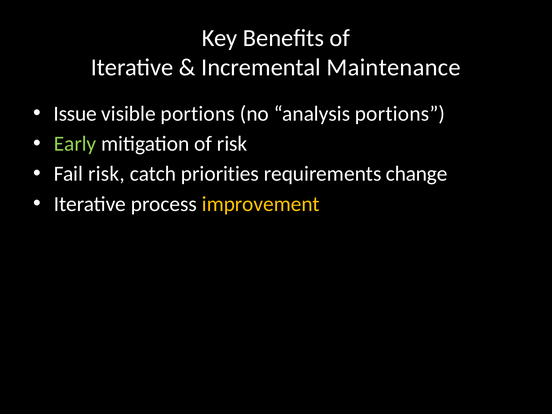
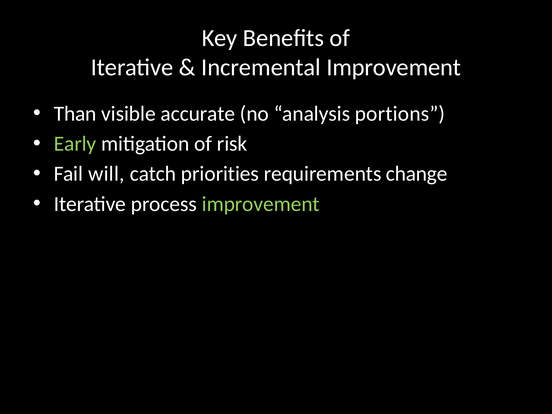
Incremental Maintenance: Maintenance -> Improvement (394, 68)
Issue: Issue -> Than (75, 114)
visible portions: portions -> accurate (198, 114)
Fail risk: risk -> will (106, 174)
improvement colour: yellow -> light green (261, 204)
